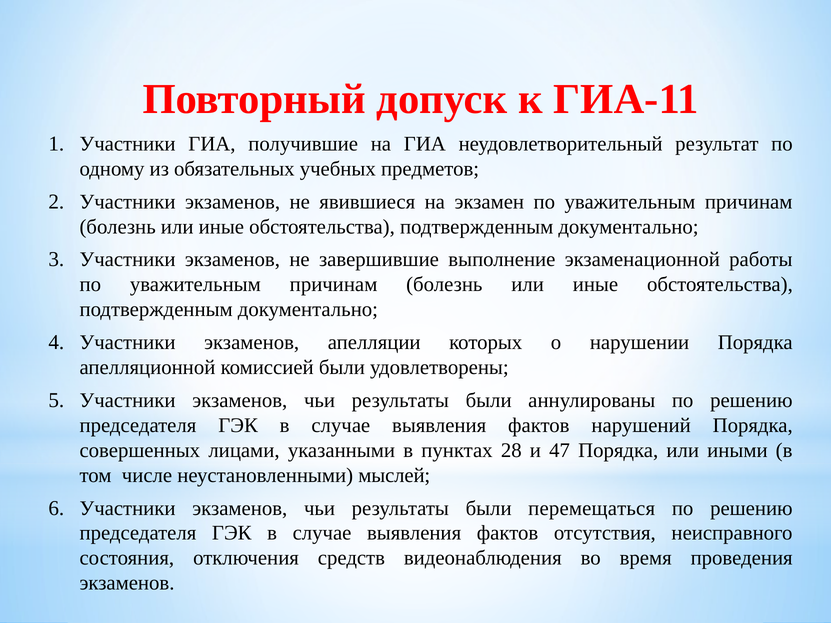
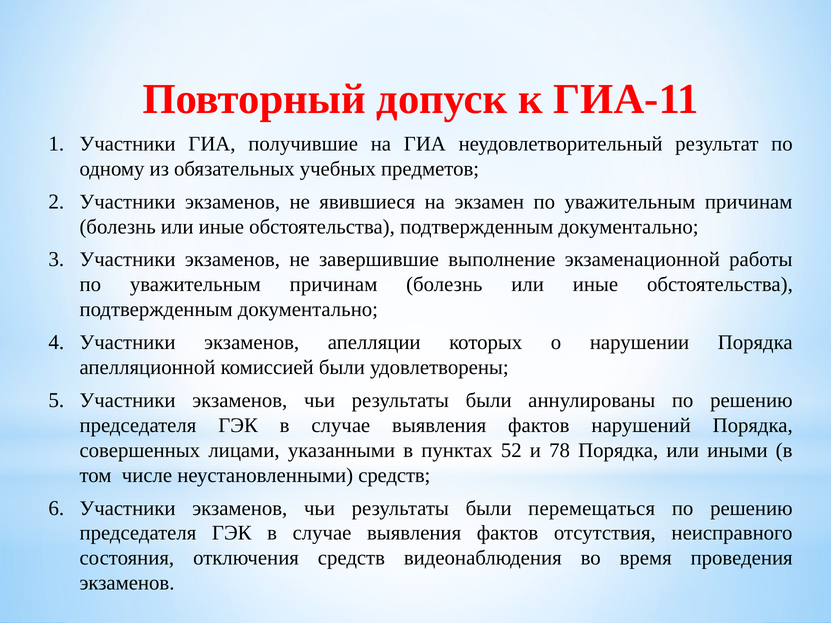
28: 28 -> 52 (511, 450)
47: 47 -> 78 (560, 450)
неустановленными мыслей: мыслей -> средств (394, 475)
